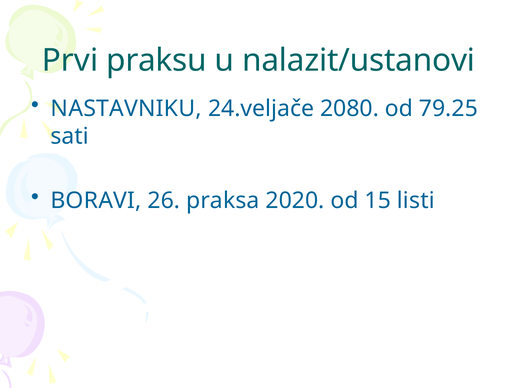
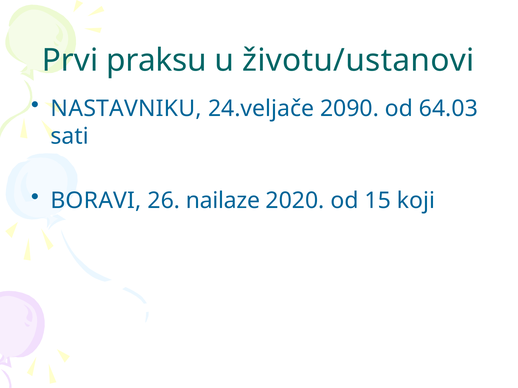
nalazit/ustanovi: nalazit/ustanovi -> životu/ustanovi (358, 60)
2080: 2080 -> 2090 (350, 109)
79.25: 79.25 -> 64.03 (448, 109)
praksa: praksa -> nailaze (223, 201)
listi: listi -> koji (416, 201)
